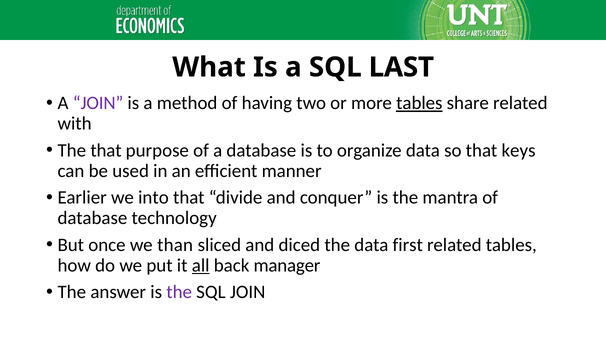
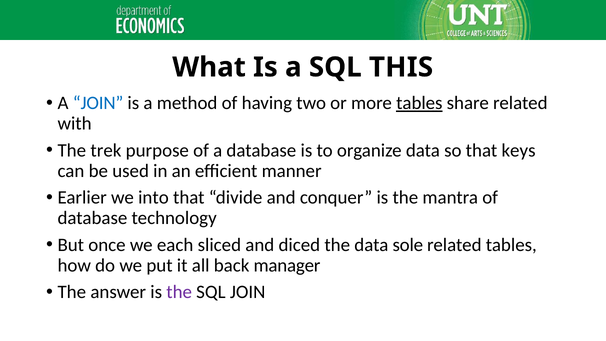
LAST: LAST -> THIS (401, 67)
JOIN colour: purple -> blue (98, 103)
The that: that -> trek (106, 150)
than: than -> each (175, 245)
first: first -> sole (408, 245)
all underline: present -> none (201, 265)
